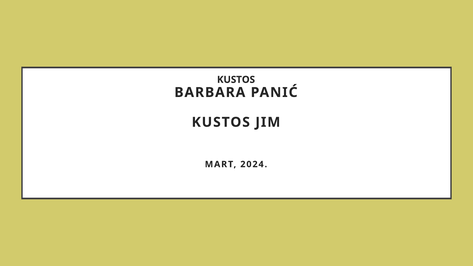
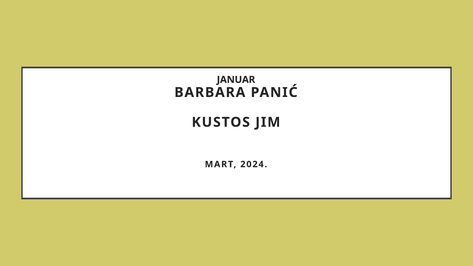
KUSTOS: KUSTOS -> JANUAR (236, 80)
